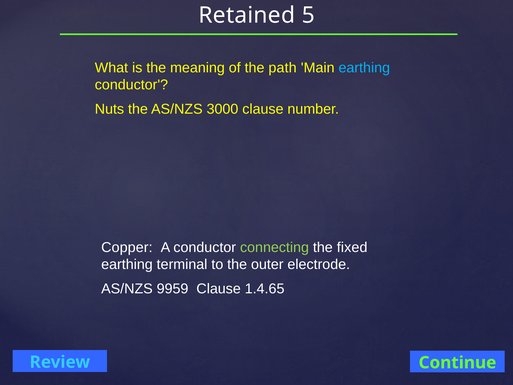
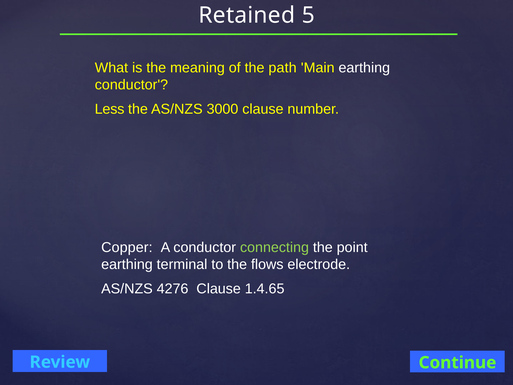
earthing colour: light blue -> white (364, 68)
Nuts: Nuts -> Less (110, 109)
fixed: fixed -> point (352, 247)
outer: outer -> flows (267, 264)
9959: 9959 -> 4276 (173, 289)
